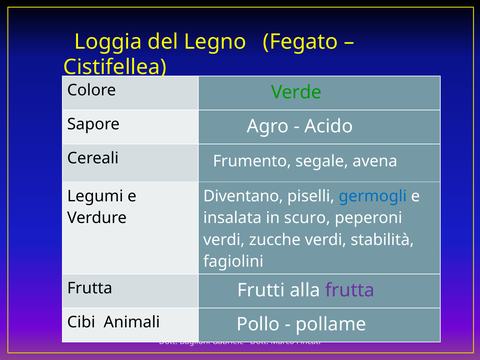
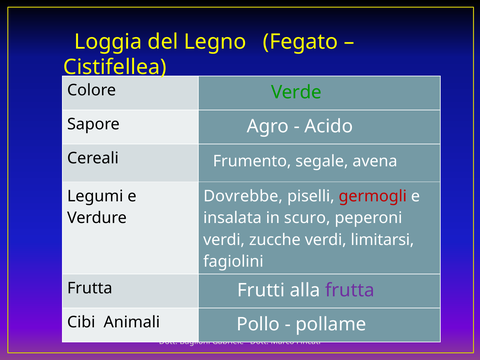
Diventano: Diventano -> Dovrebbe (243, 196)
germogli colour: blue -> red (373, 196)
stabilità: stabilità -> limitarsi (382, 240)
